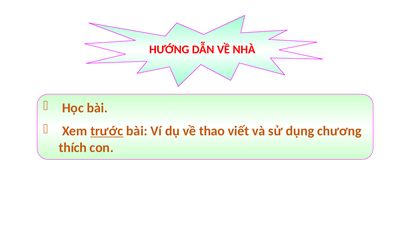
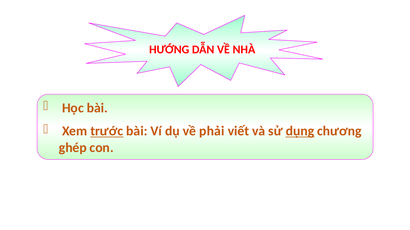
thao: thao -> phải (212, 132)
dụng underline: none -> present (300, 132)
thích: thích -> ghép (73, 148)
